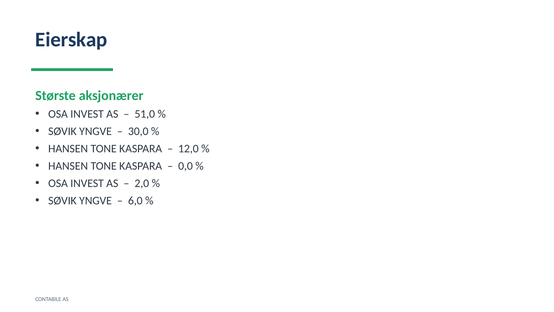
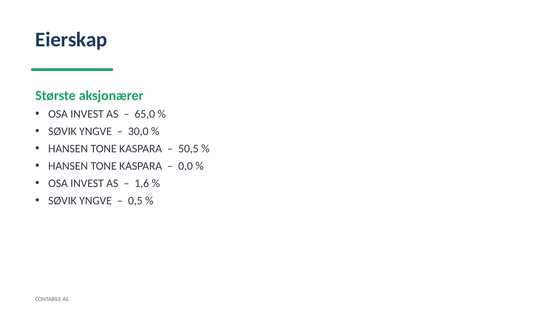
51,0: 51,0 -> 65,0 (145, 114)
12,0: 12,0 -> 50,5 (188, 149)
2,0: 2,0 -> 1,6 (142, 183)
6,0: 6,0 -> 0,5 (135, 201)
